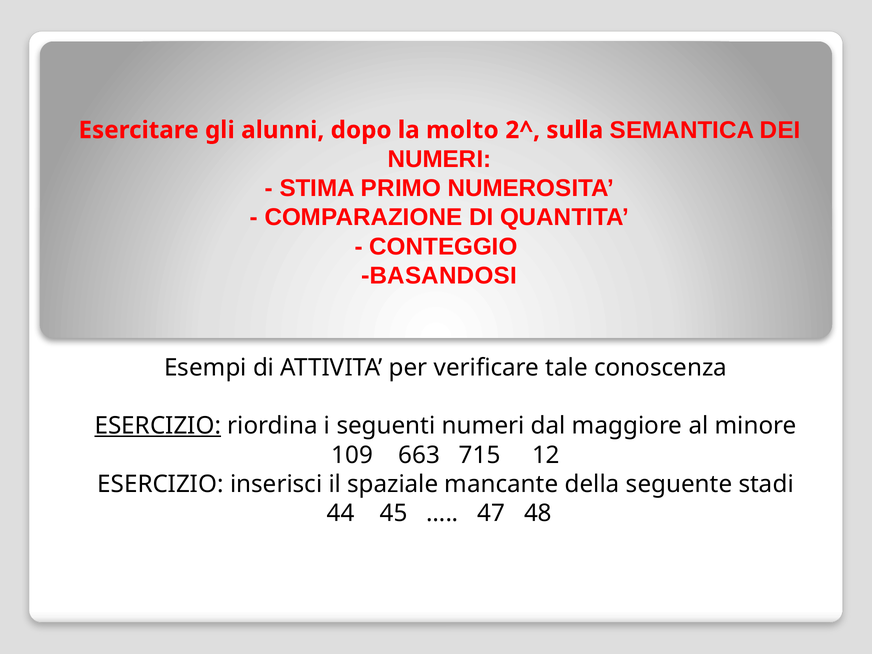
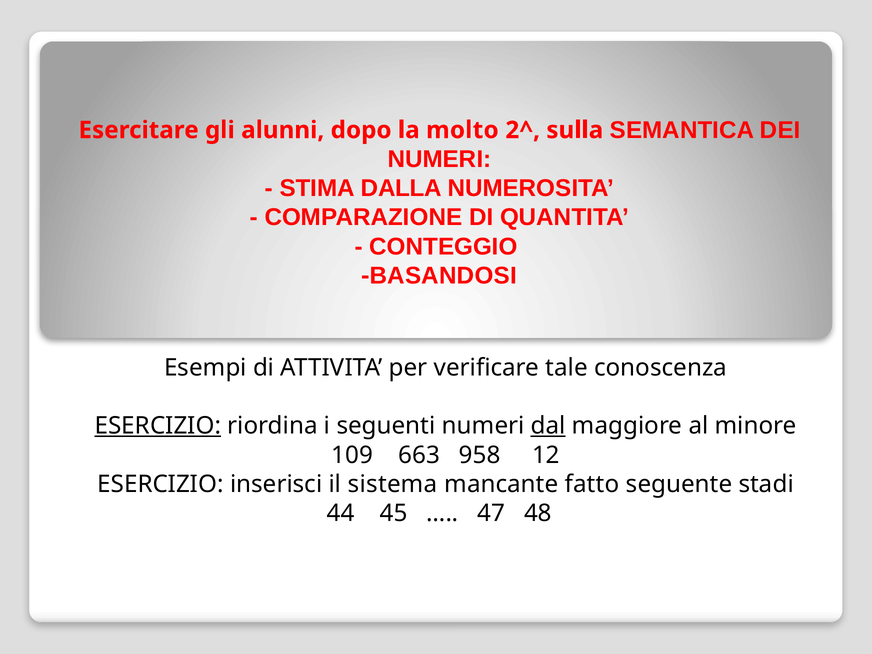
PRIMO: PRIMO -> DALLA (401, 188)
dal underline: none -> present (548, 426)
715: 715 -> 958 (480, 455)
spaziale: spaziale -> sistema (393, 484)
della: della -> fatto (592, 484)
